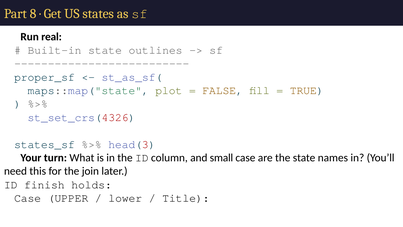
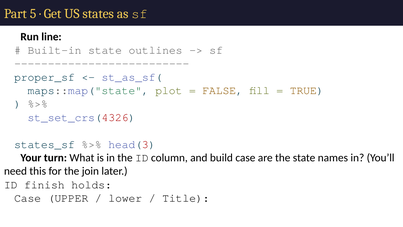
8: 8 -> 5 (33, 14)
real: real -> line (51, 37)
small: small -> build (221, 158)
